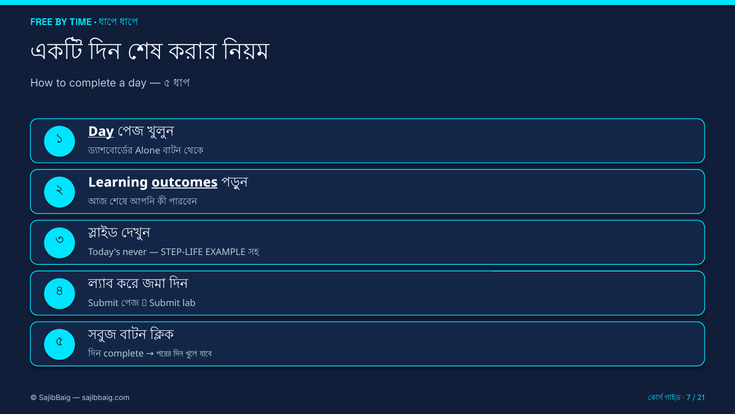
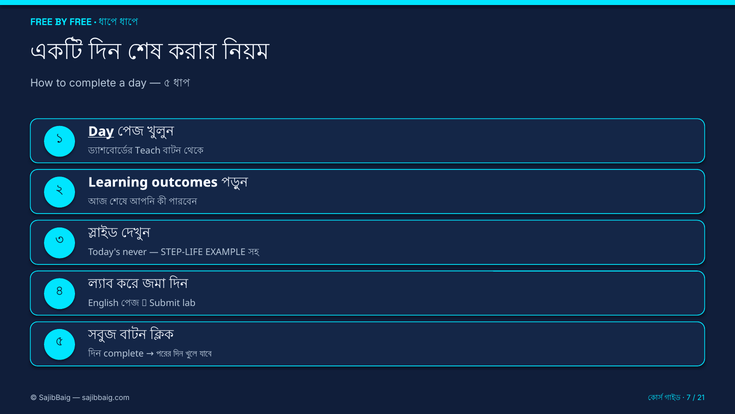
BY TIME: TIME -> FREE (81, 22)
Alone: Alone -> Teach (148, 151)
outcomes underline: present -> none (185, 182)
Submit: Submit -> English (103, 303)
